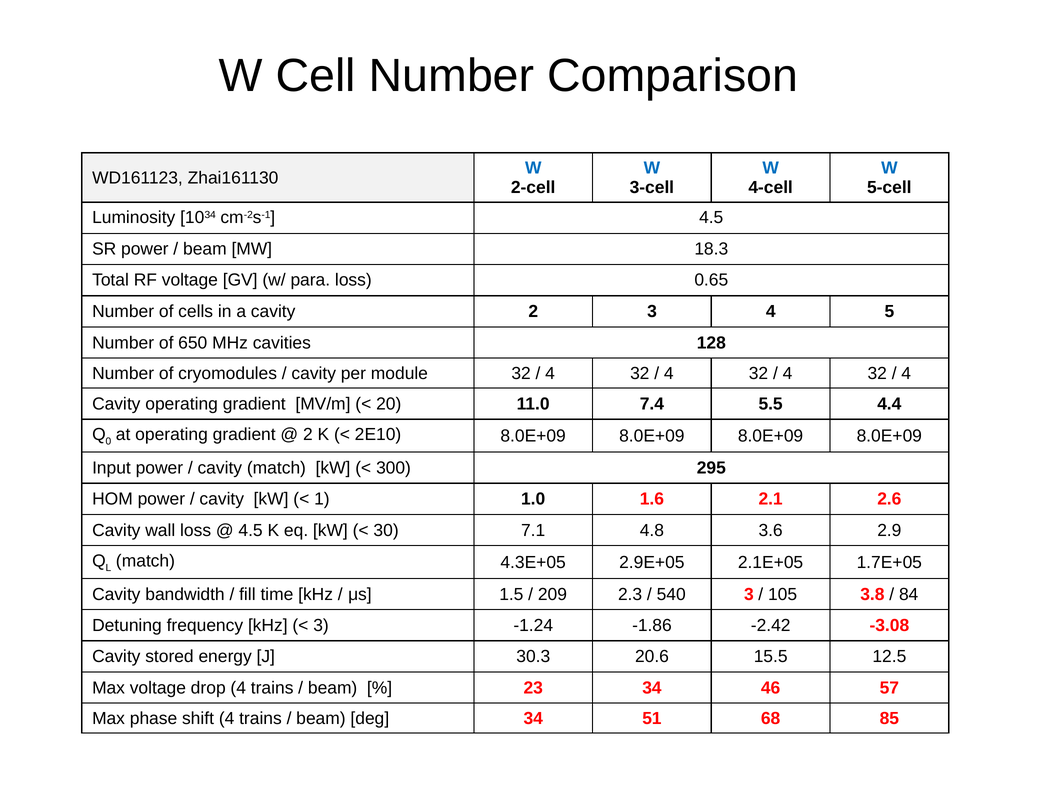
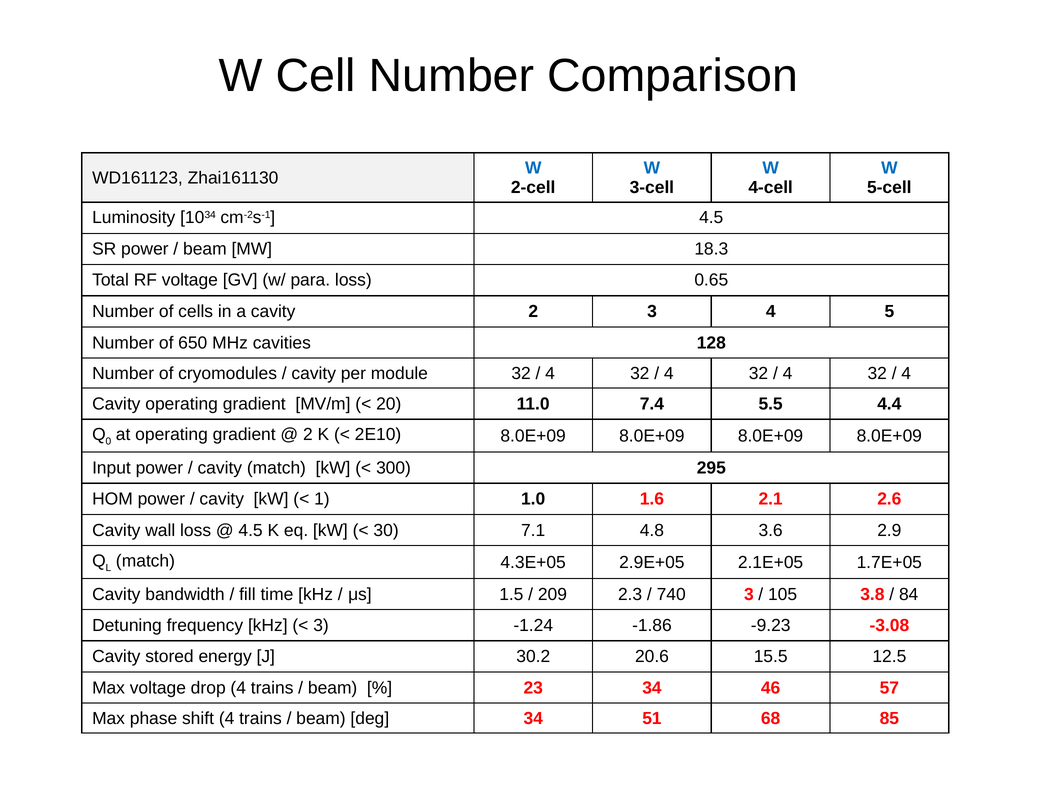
540: 540 -> 740 (671, 594)
-2.42: -2.42 -> -9.23 (771, 625)
30.3: 30.3 -> 30.2 (533, 656)
